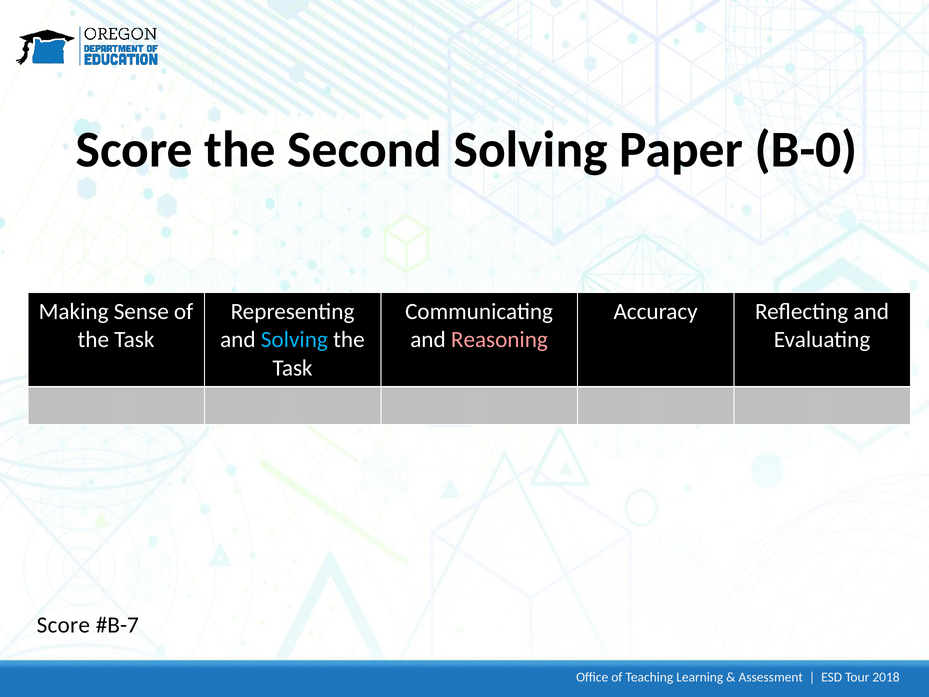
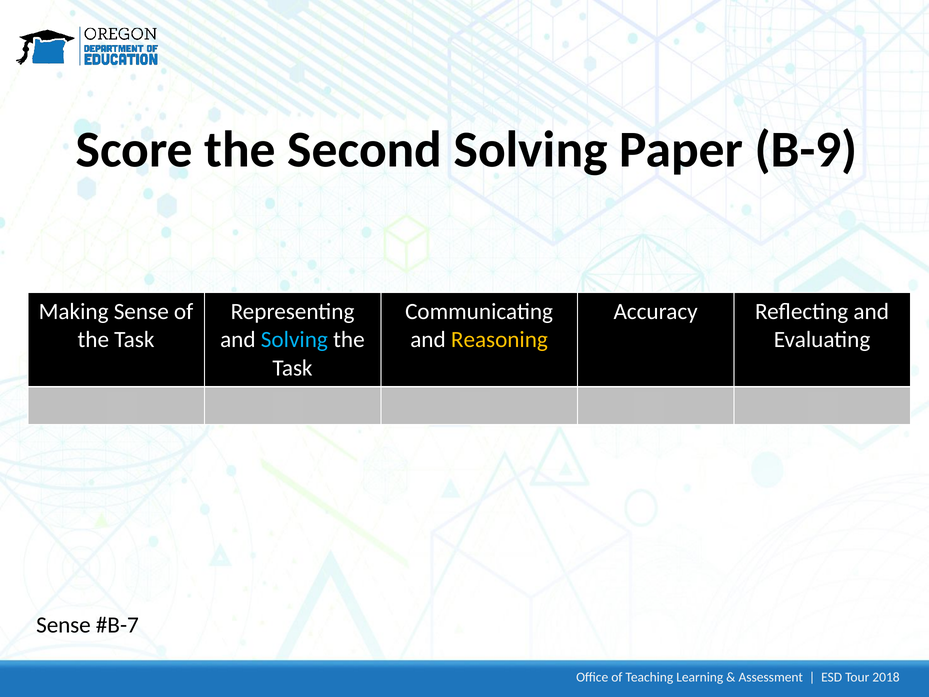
B-0: B-0 -> B-9 (806, 150)
Reasoning colour: pink -> yellow (499, 340)
Score: Score -> Sense (63, 625)
